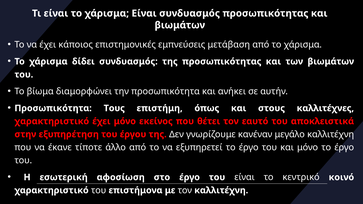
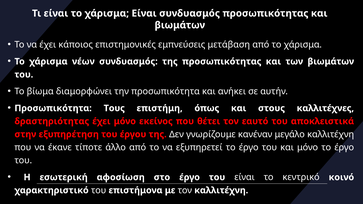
δίδει: δίδει -> νέων (83, 62)
χαρακτηριστικό: χαρακτηριστικό -> δραστηριότητας (52, 121)
